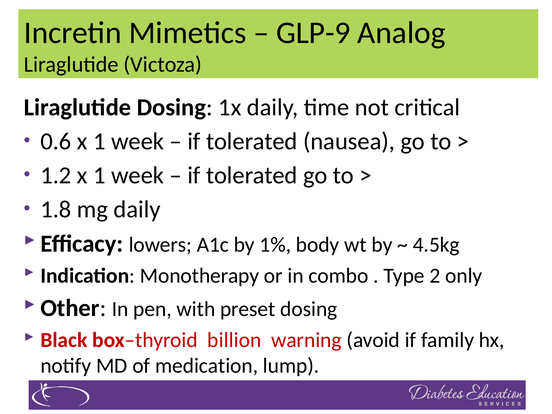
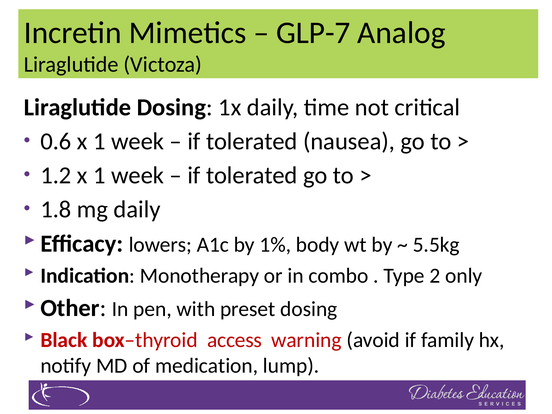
GLP-9: GLP-9 -> GLP-7 (313, 33)
4.5kg: 4.5kg -> 5.5kg (436, 245)
billion: billion -> access (235, 340)
